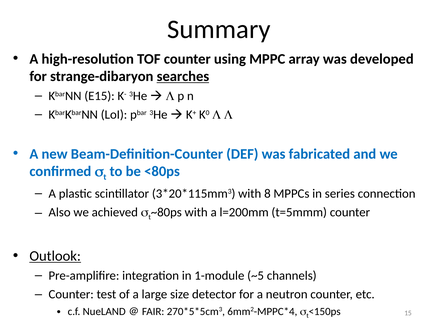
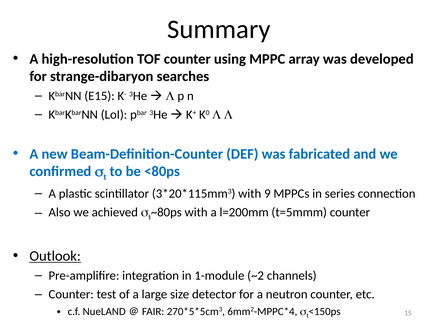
searches underline: present -> none (183, 76)
8: 8 -> 9 (267, 194)
~5: ~5 -> ~2 (256, 276)
